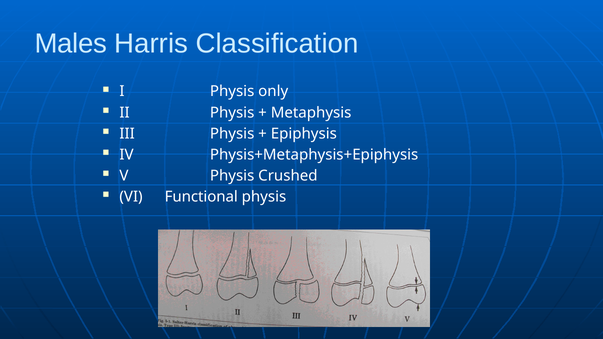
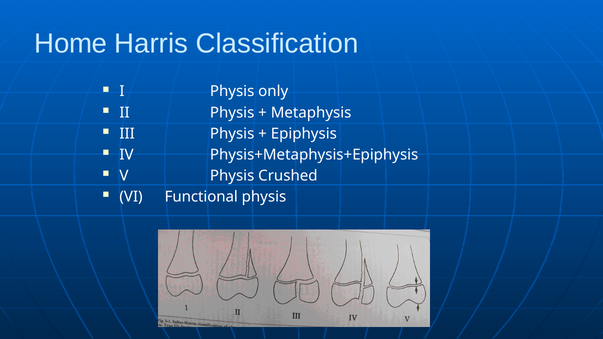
Males: Males -> Home (71, 44)
